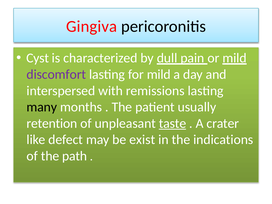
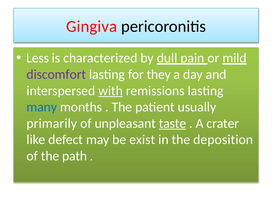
Cyst: Cyst -> Less (38, 58)
for mild: mild -> they (159, 74)
with underline: none -> present (111, 91)
many colour: black -> blue (42, 107)
retention: retention -> primarily (52, 123)
indications: indications -> deposition (223, 140)
